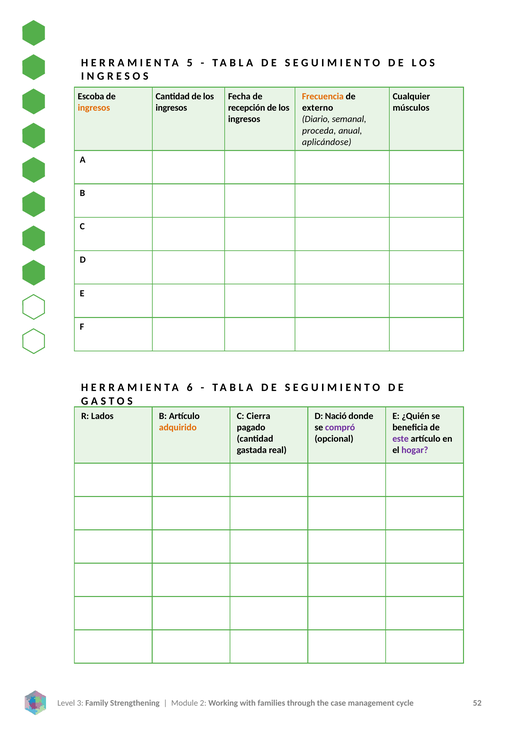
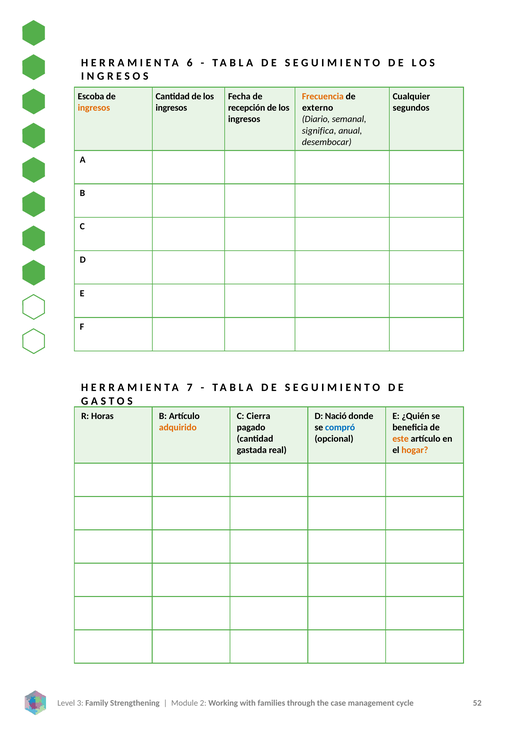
5: 5 -> 6 (190, 63)
músculos: músculos -> segundos (411, 108)
proceda: proceda -> significa (319, 131)
aplicándose: aplicándose -> desembocar (327, 142)
6: 6 -> 7 (190, 388)
Lados: Lados -> Horas (102, 416)
compró colour: purple -> blue (340, 428)
este colour: purple -> orange (401, 439)
hogar colour: purple -> orange (415, 451)
